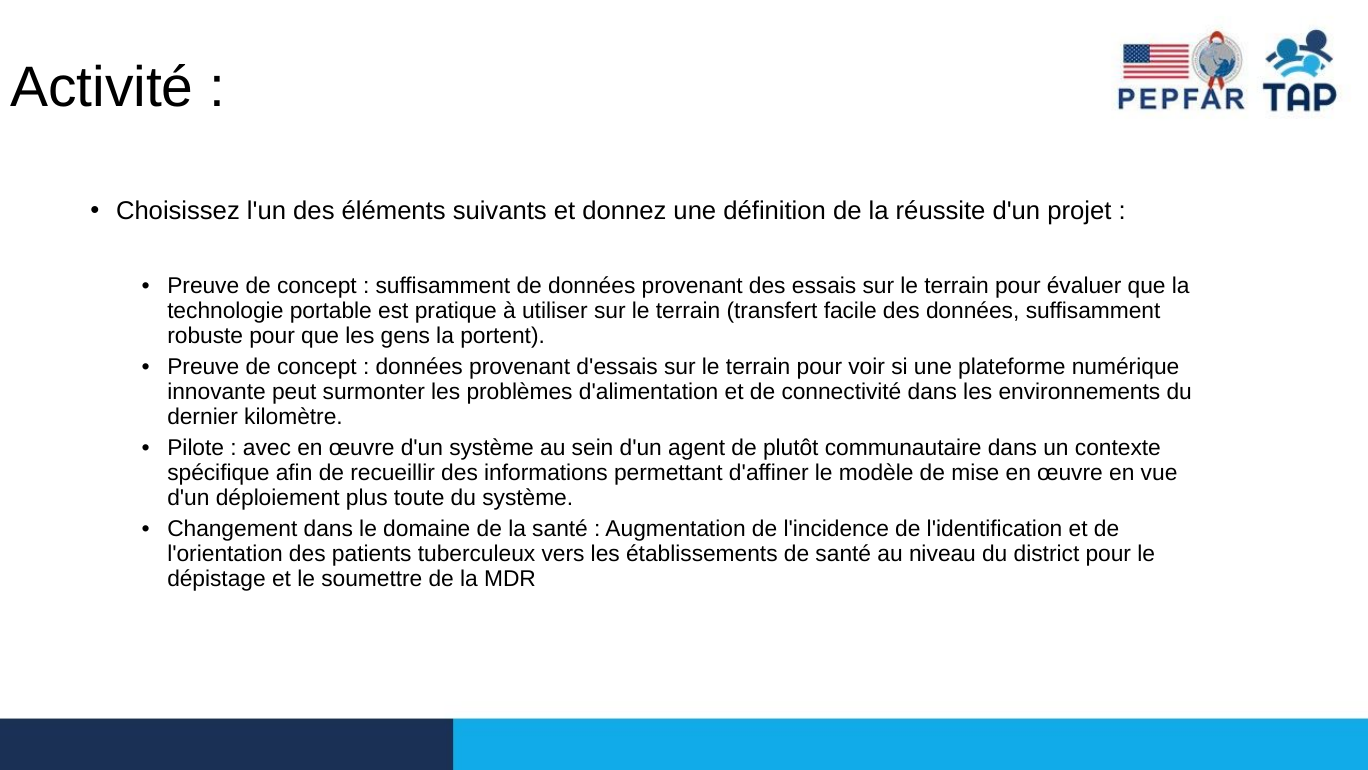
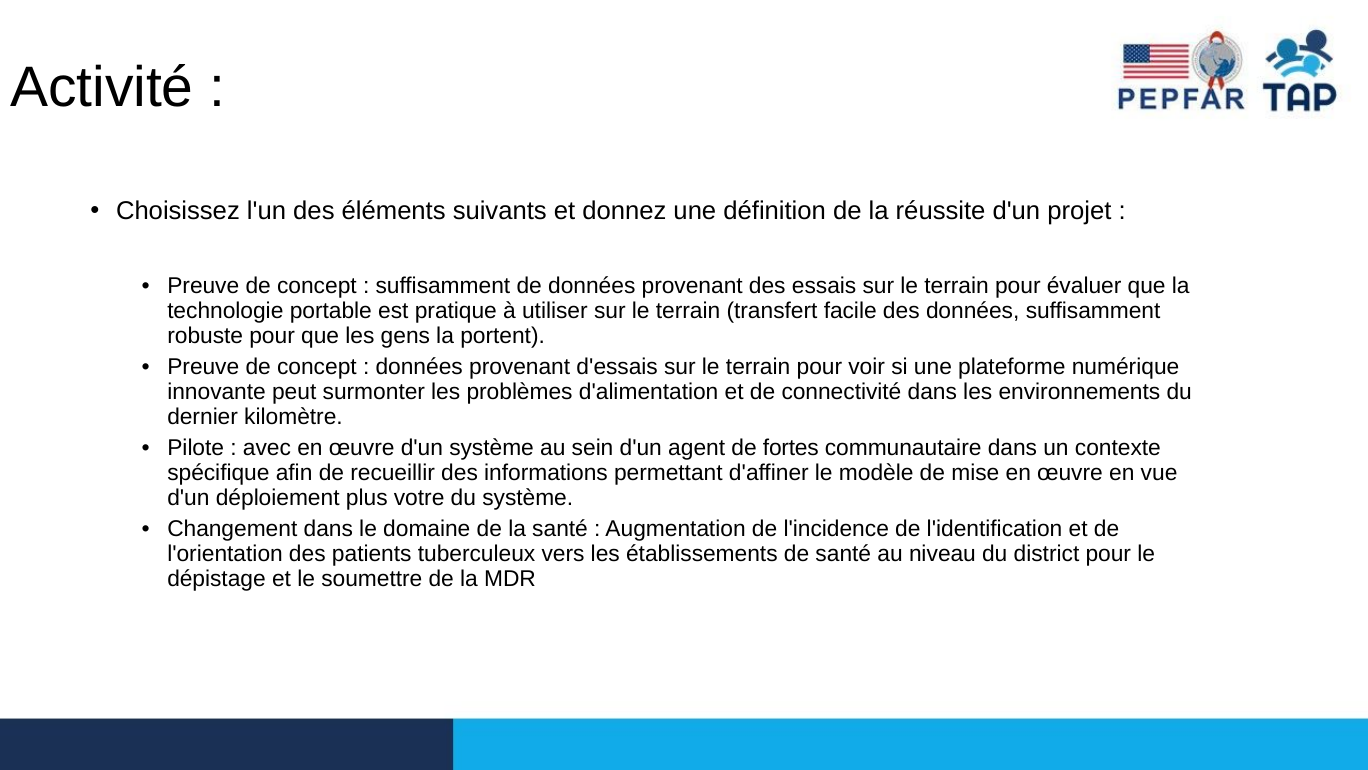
plutôt: plutôt -> fortes (791, 448)
toute: toute -> votre (419, 497)
